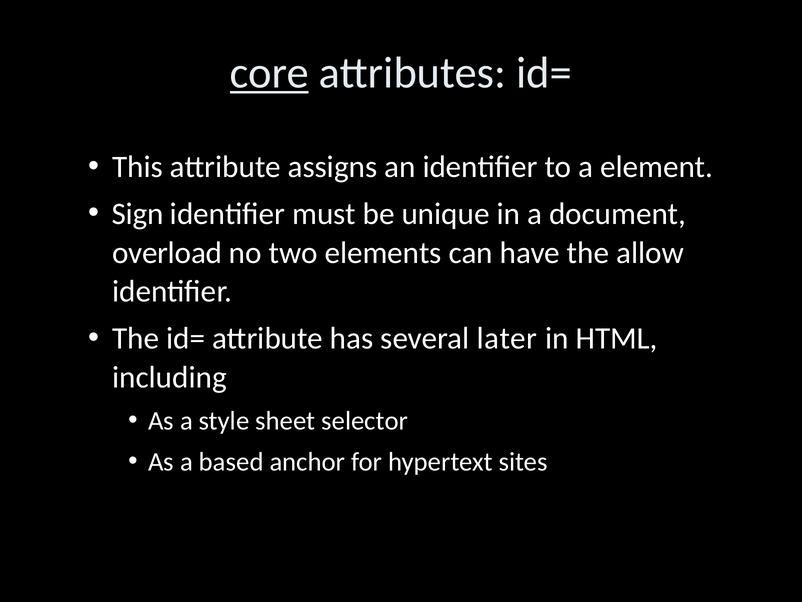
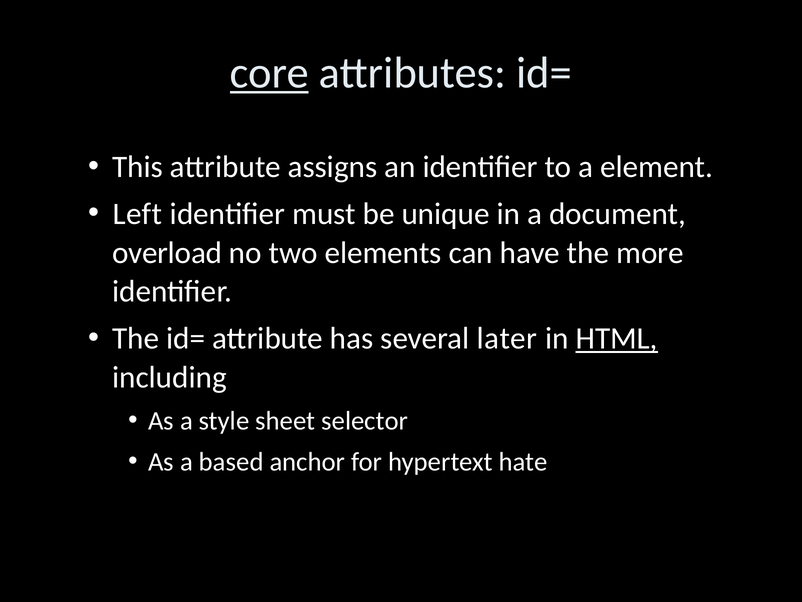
Sign: Sign -> Left (137, 214)
allow: allow -> more (650, 253)
HTML underline: none -> present (617, 338)
sites: sites -> hate (523, 462)
